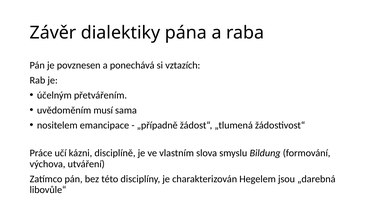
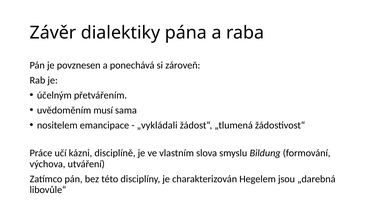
vztazích: vztazích -> zároveň (183, 65)
„případně: „případně -> „vykládali (157, 125)
